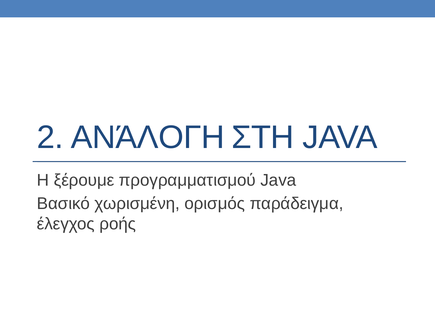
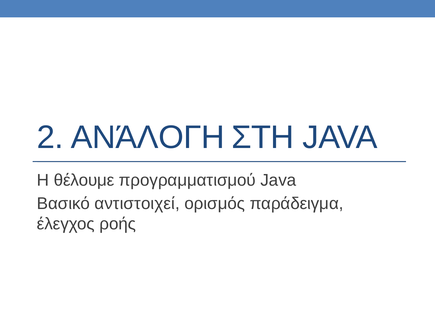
ξέρουμε: ξέρουμε -> θέλουμε (84, 180)
χωρισμένη: χωρισμένη -> αντιστοιχεί (137, 204)
